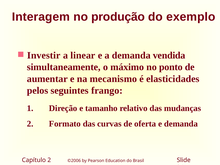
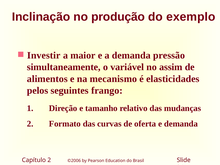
Interagem: Interagem -> Inclinação (41, 17)
linear: linear -> maior (83, 55)
vendida: vendida -> pressão (169, 55)
máximo: máximo -> variável (127, 67)
ponto: ponto -> assim (171, 67)
aumentar: aumentar -> alimentos (47, 79)
